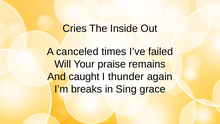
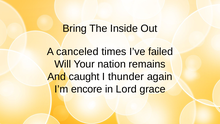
Cries: Cries -> Bring (75, 28)
praise: praise -> nation (112, 64)
breaks: breaks -> encore (87, 89)
Sing: Sing -> Lord (126, 89)
